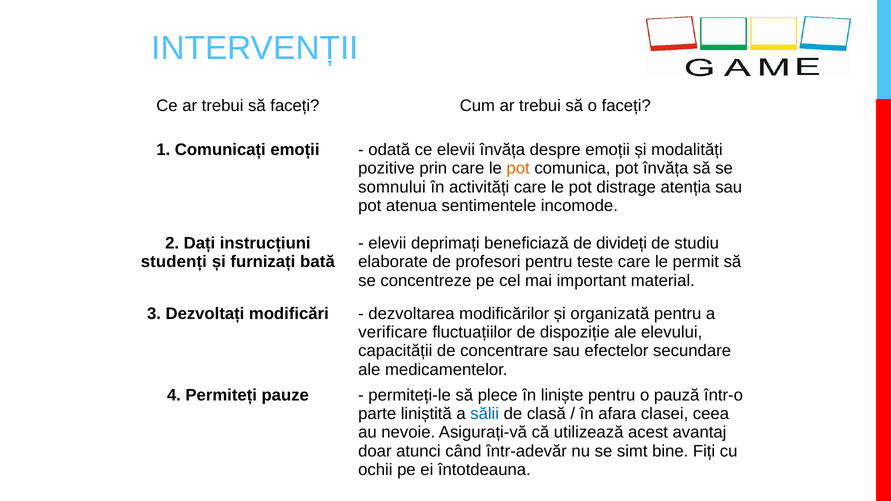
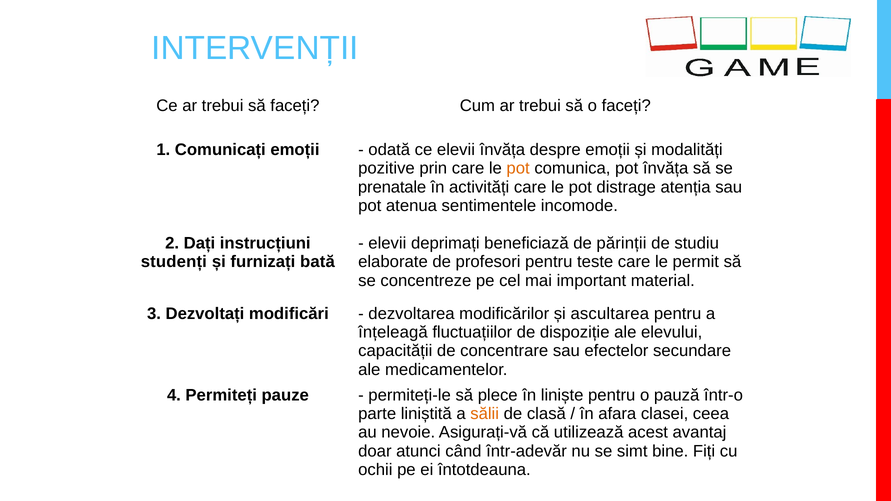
somnului: somnului -> prenatale (392, 187)
divideți: divideți -> părinții (621, 243)
organizată: organizată -> ascultarea (610, 314)
verificare: verificare -> înțeleagă (393, 332)
sălii colour: blue -> orange (485, 414)
